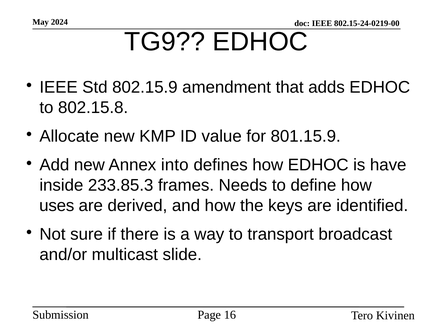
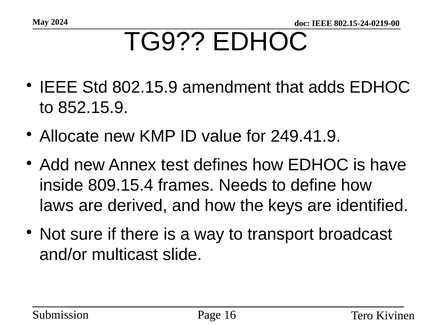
802.15.8: 802.15.8 -> 852.15.9 (93, 107)
801.15.9: 801.15.9 -> 249.41.9 (306, 136)
into: into -> test (175, 165)
233.85.3: 233.85.3 -> 809.15.4 (121, 185)
uses: uses -> laws (57, 205)
